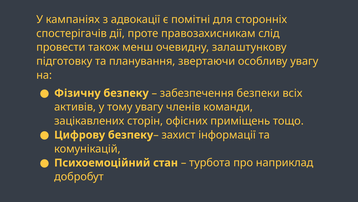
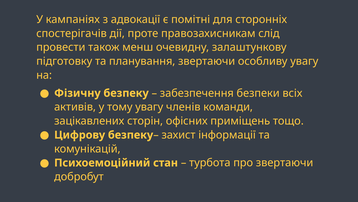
про наприклад: наприклад -> звертаючи (285, 162)
